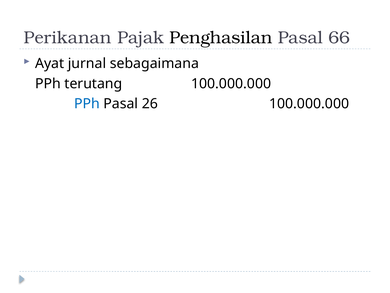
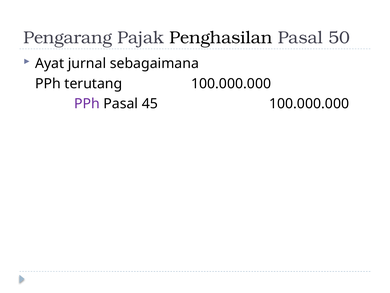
Perikanan: Perikanan -> Pengarang (68, 38)
66: 66 -> 50 (339, 38)
PPh colour: blue -> purple (87, 104)
26: 26 -> 45 (150, 104)
